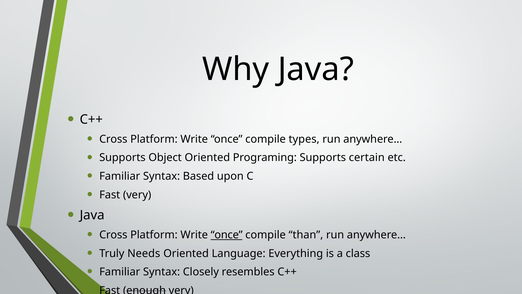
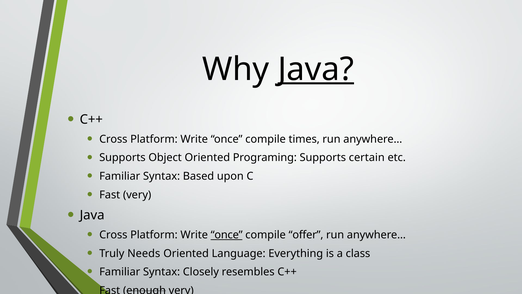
Java underline: none -> present (316, 69)
types: types -> times (304, 139)
than: than -> offer (306, 235)
